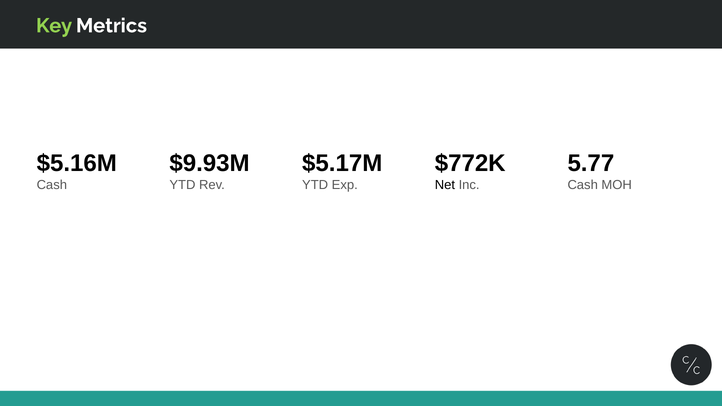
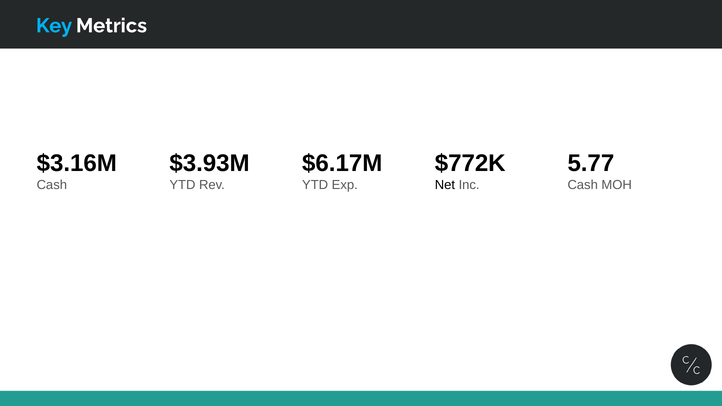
Key colour: light green -> light blue (54, 26)
$5.16M: $5.16M -> $3.16M (77, 164)
$9.93M: $9.93M -> $3.93M (210, 164)
$5.17M: $5.17M -> $6.17M (342, 164)
